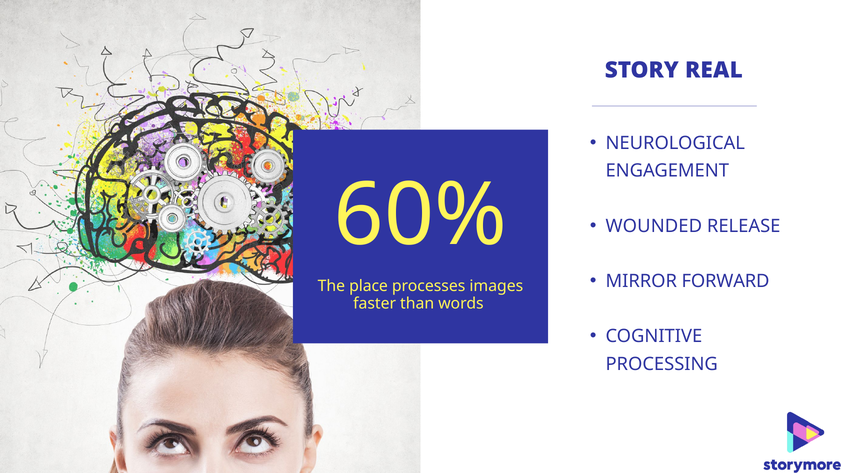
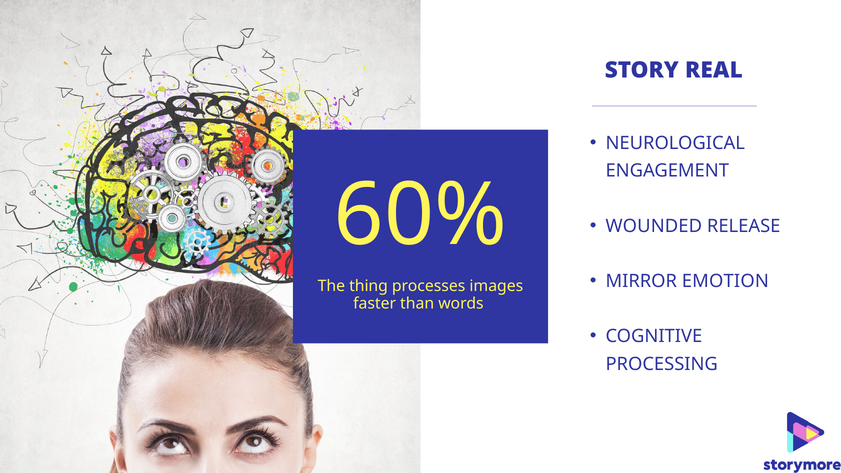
FORWARD: FORWARD -> EMOTION (725, 281)
place: place -> thing (369, 286)
